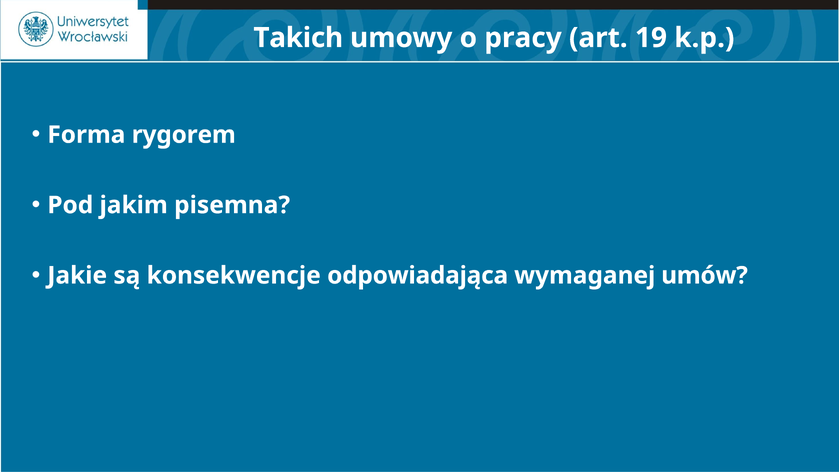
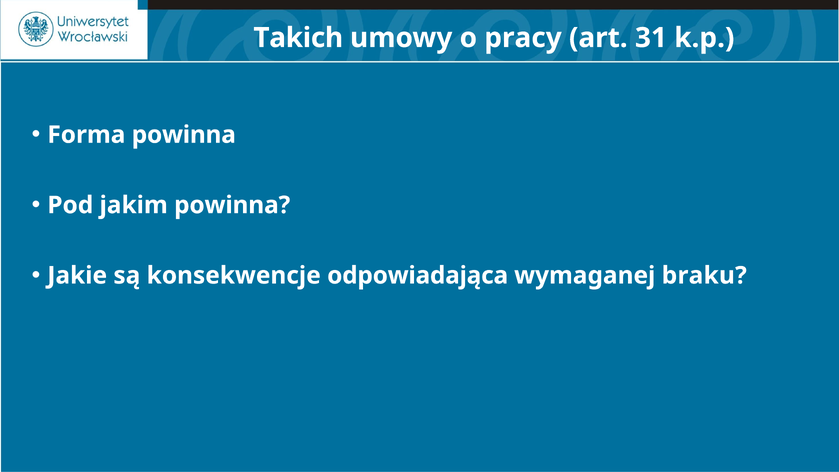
19: 19 -> 31 (651, 38)
Forma rygorem: rygorem -> powinna (184, 135)
jakim pisemna: pisemna -> powinna (232, 205)
umów: umów -> braku (704, 275)
